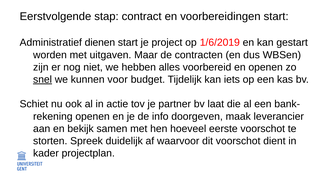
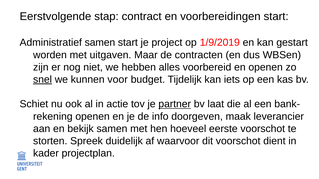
Administratief dienen: dienen -> samen (100, 43)
1/6/2019: 1/6/2019 -> 1/9/2019 (220, 43)
partner underline: none -> present (175, 104)
